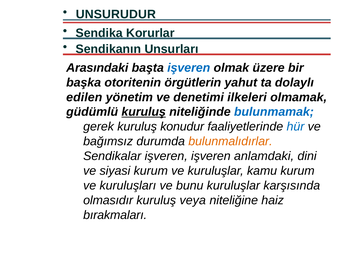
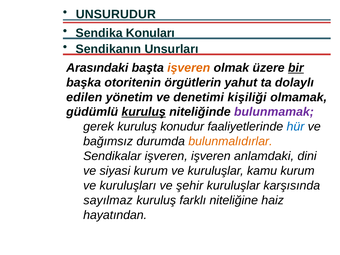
Korurlar: Korurlar -> Konuları (150, 33)
işveren colour: blue -> orange (189, 68)
bir underline: none -> present (296, 68)
ilkeleri: ilkeleri -> kişiliği (247, 97)
bulunmamak colour: blue -> purple (274, 112)
bunu: bunu -> şehir (190, 186)
olmasıdır: olmasıdır -> sayılmaz (108, 200)
veya: veya -> farklı (193, 200)
bırakmaları: bırakmaları -> hayatından (115, 215)
